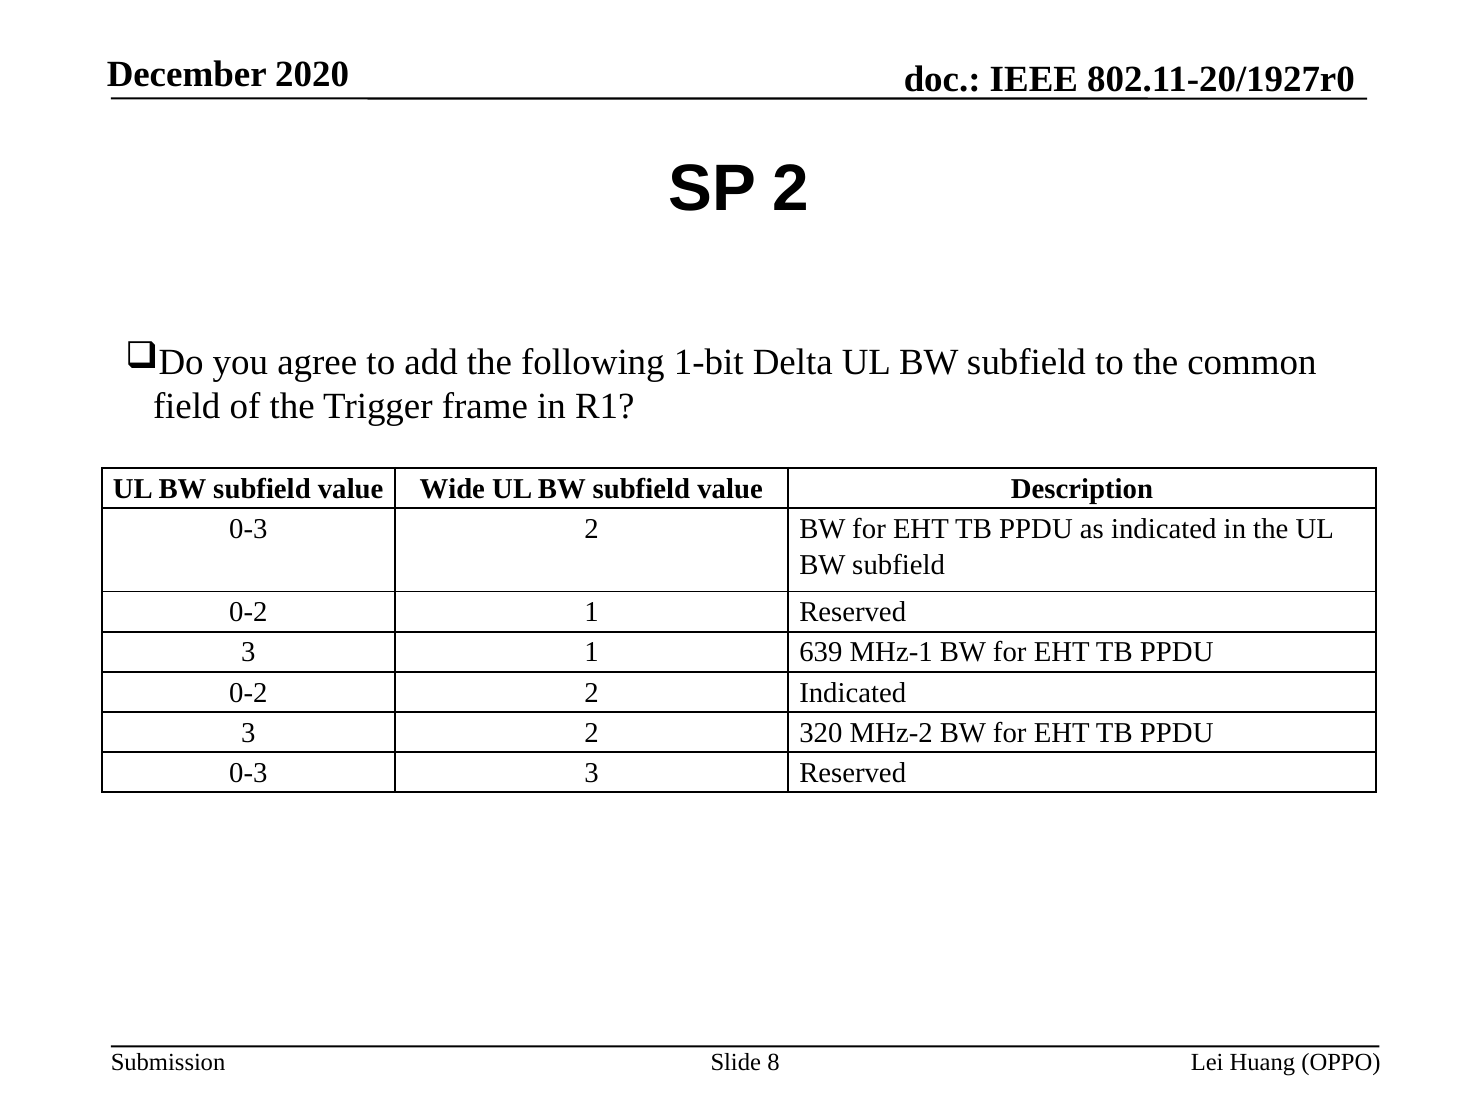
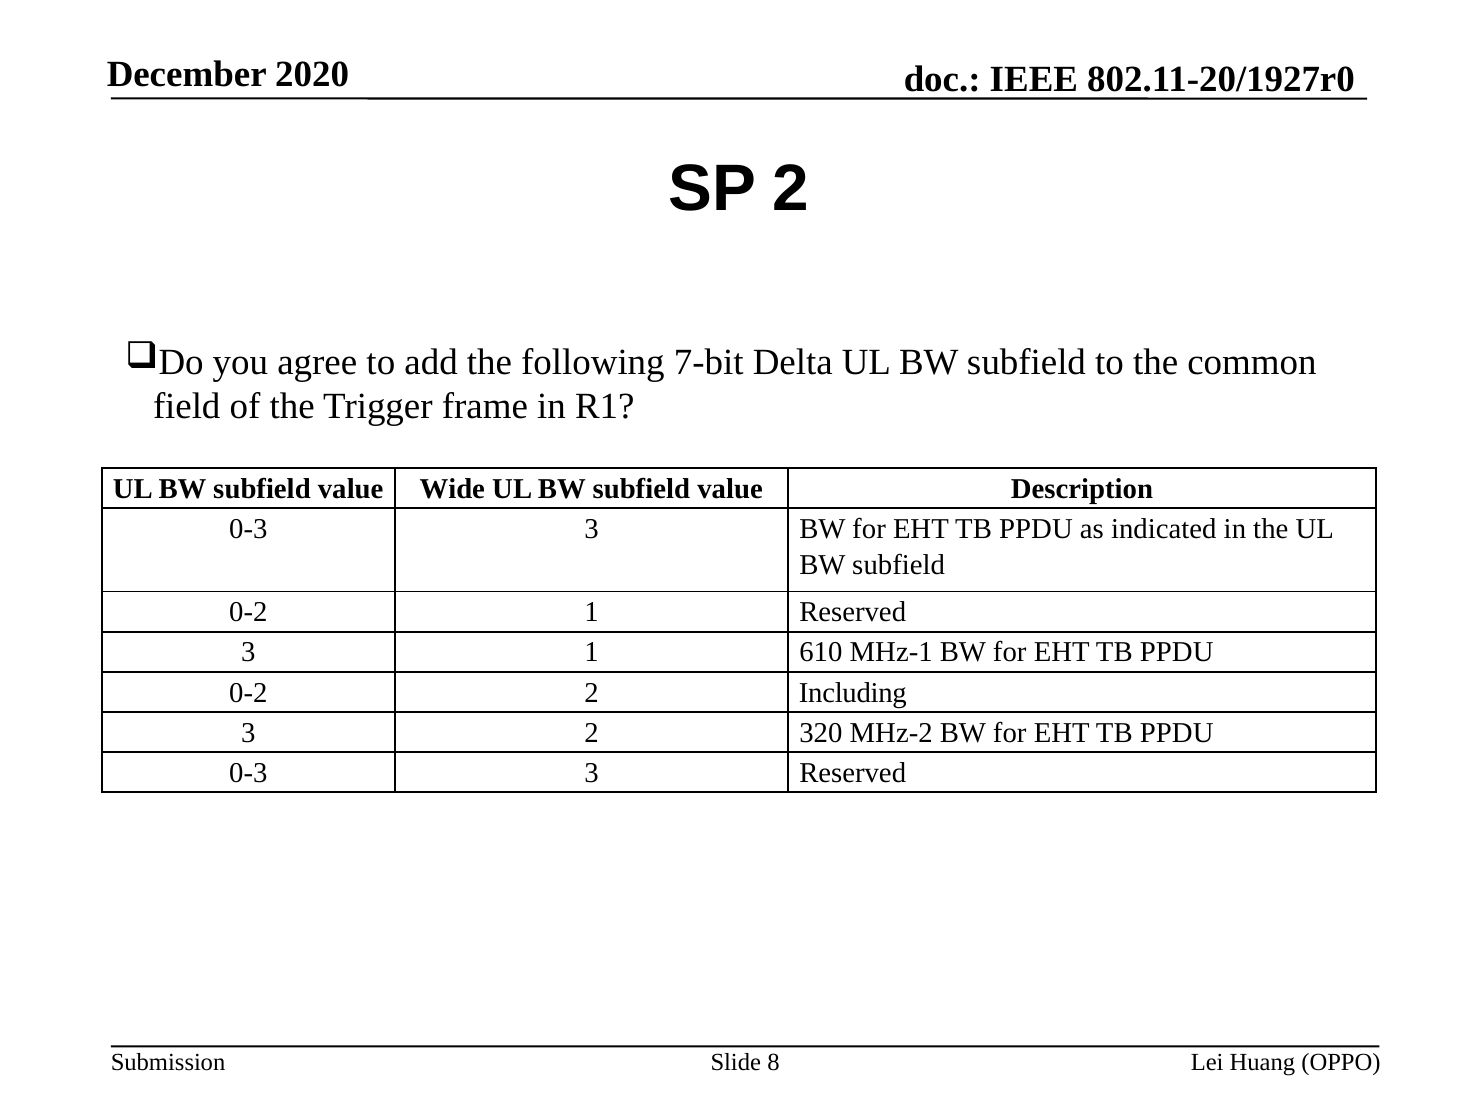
1-bit: 1-bit -> 7-bit (709, 362)
2: 2 -> 3 (592, 529)
639: 639 -> 610 (821, 653)
2 Indicated: Indicated -> Including (853, 693)
